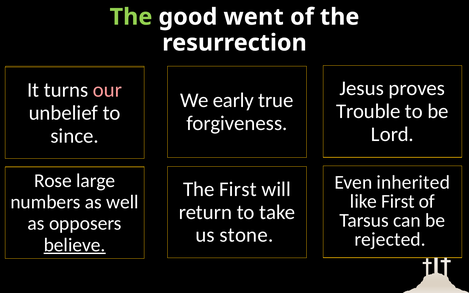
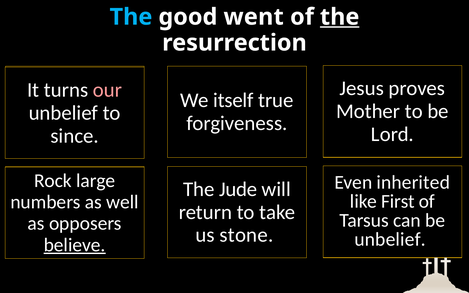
The colour: light green -> light blue (131, 17)
the underline: none -> present (340, 17)
early: early -> itself (233, 100)
Trouble: Trouble -> Mother (368, 111)
Rose: Rose -> Rock (53, 181)
The First: First -> Jude (238, 189)
rejected: rejected -> unbelief (390, 240)
